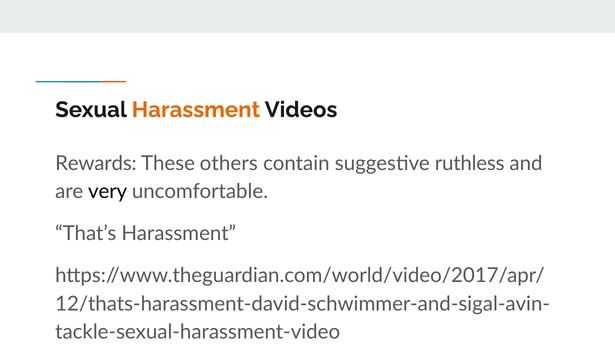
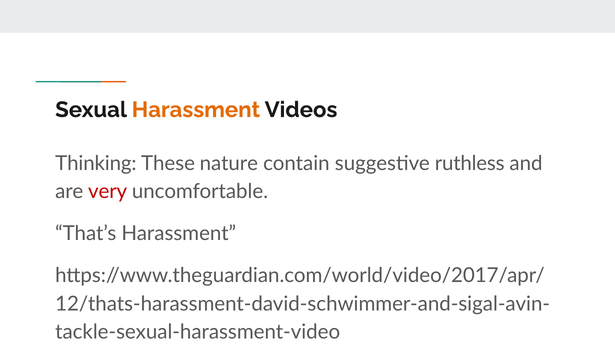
Rewards: Rewards -> Thinking (96, 163)
others: others -> nature (229, 163)
very colour: black -> red (108, 192)
